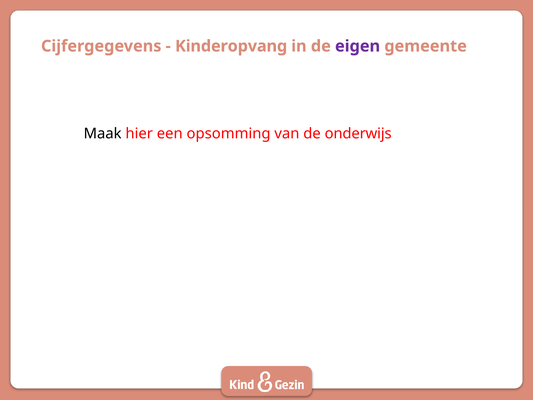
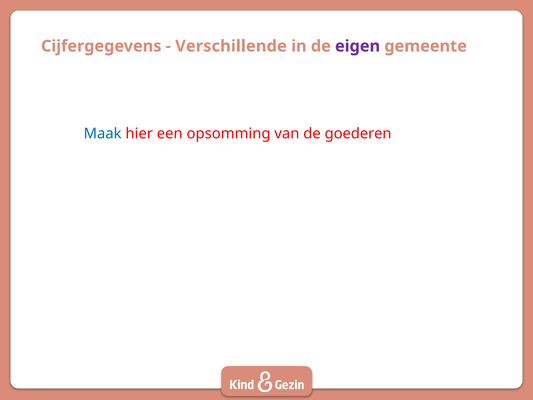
Kinderopvang: Kinderopvang -> Verschillende (231, 46)
Maak colour: black -> blue (103, 133)
onderwijs: onderwijs -> goederen (358, 133)
